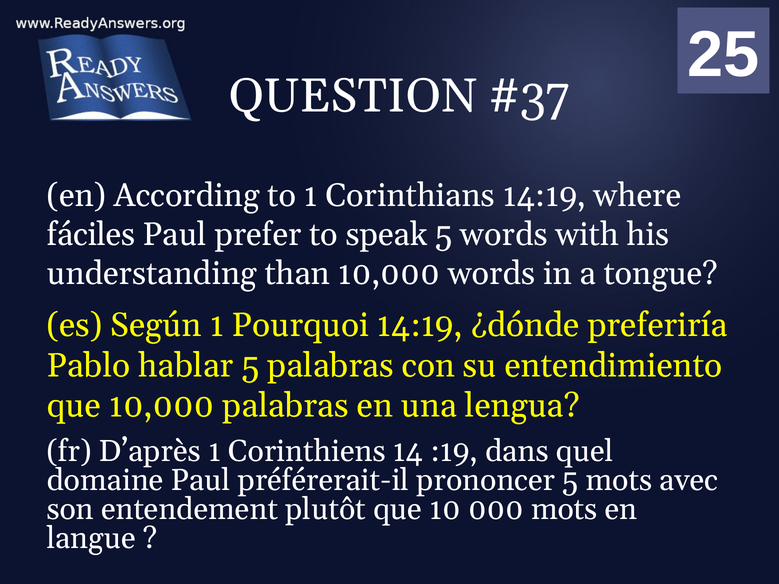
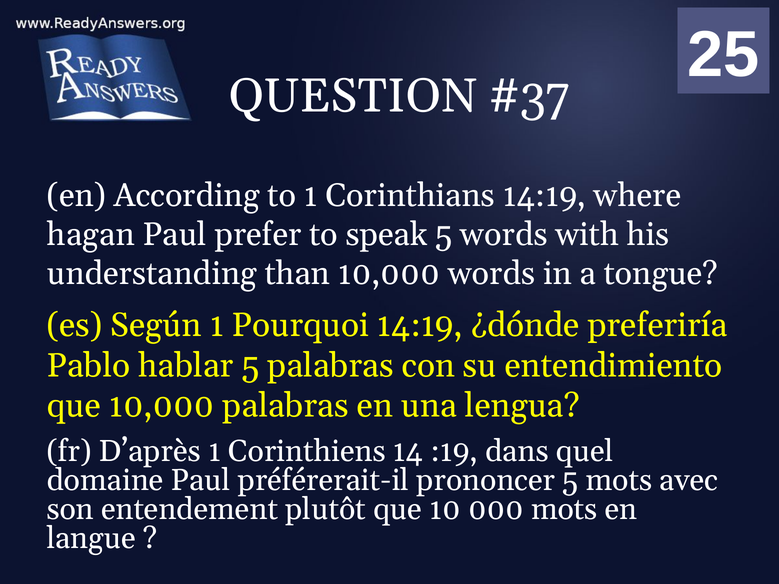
fáciles: fáciles -> hagan (91, 234)
